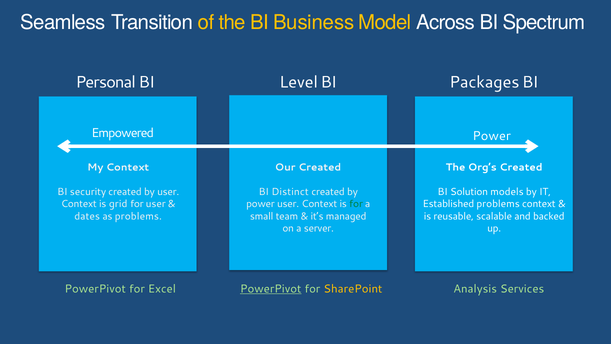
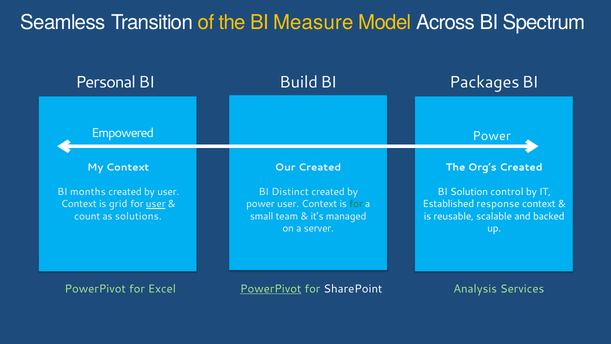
Business: Business -> Measure (313, 22)
Level: Level -> Build (299, 82)
security: security -> months (88, 192)
models: models -> control (507, 192)
user underline: none -> present (156, 204)
Established problems: problems -> response (498, 204)
dates: dates -> count (87, 216)
as problems: problems -> solutions (138, 216)
SharePoint colour: yellow -> white (353, 289)
